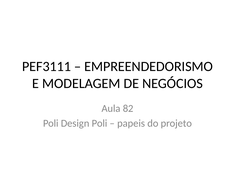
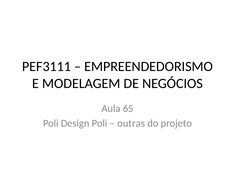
82: 82 -> 65 (128, 108)
papeis: papeis -> outras (131, 123)
